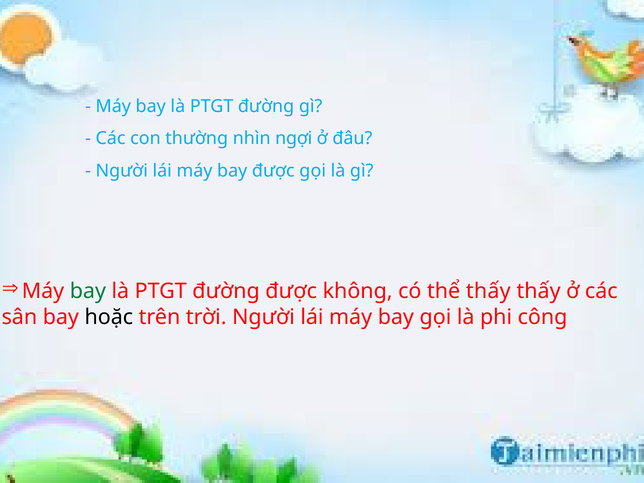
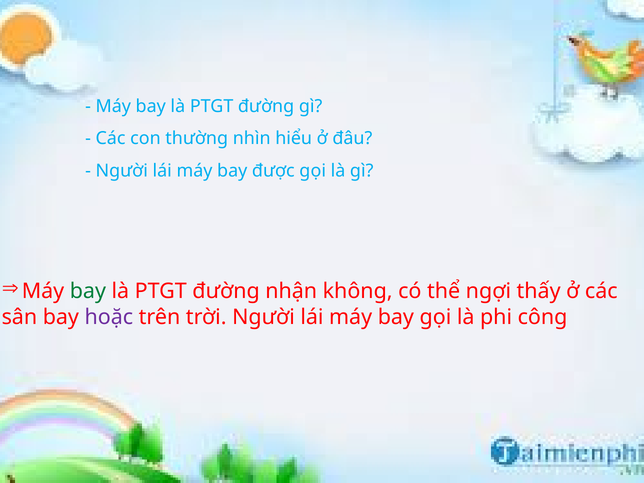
ngợi: ngợi -> hiểu (294, 139)
đường được: được -> nhận (291, 291)
thể thấy: thấy -> ngợi (488, 291)
hoặc colour: black -> purple (109, 317)
